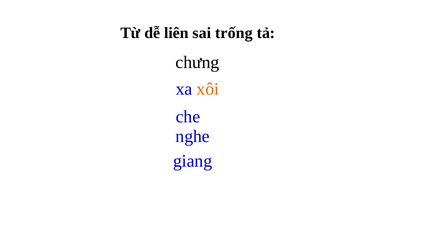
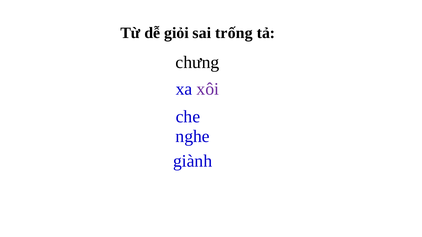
liên: liên -> giỏi (176, 33)
xôi colour: orange -> purple (208, 89)
giang: giang -> giành (193, 161)
